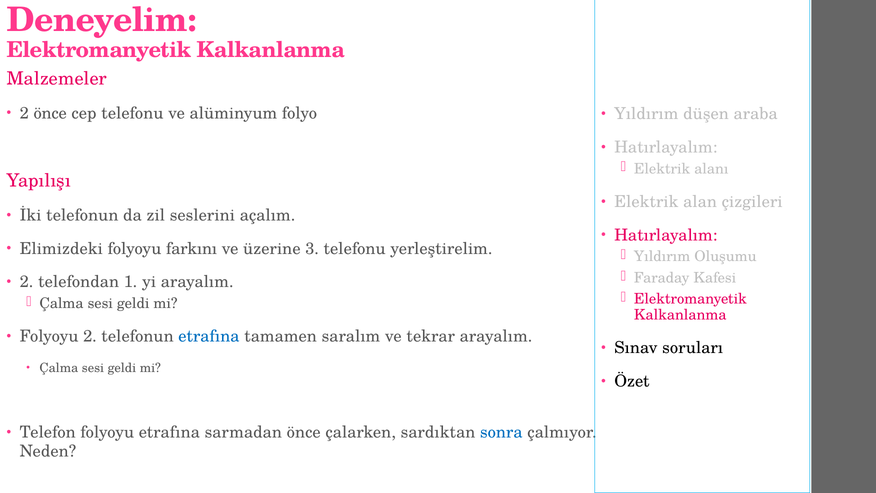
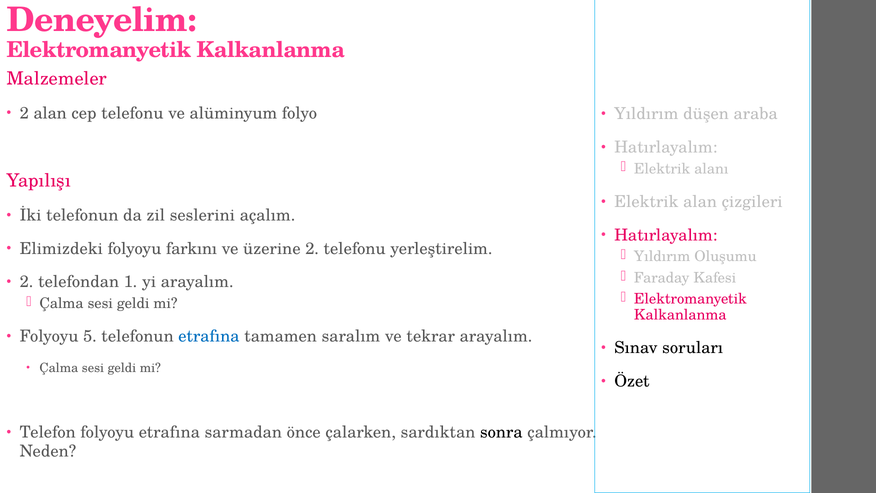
2 önce: önce -> alan (50, 113)
üzerine 3: 3 -> 2 (312, 248)
Folyoyu 2: 2 -> 5 (90, 336)
sonra colour: blue -> black (501, 432)
